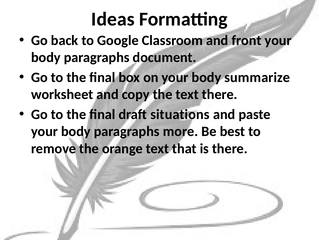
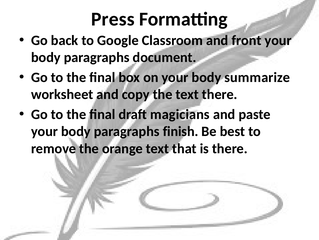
Ideas: Ideas -> Press (113, 19)
situations: situations -> magicians (180, 114)
more: more -> finish (181, 131)
